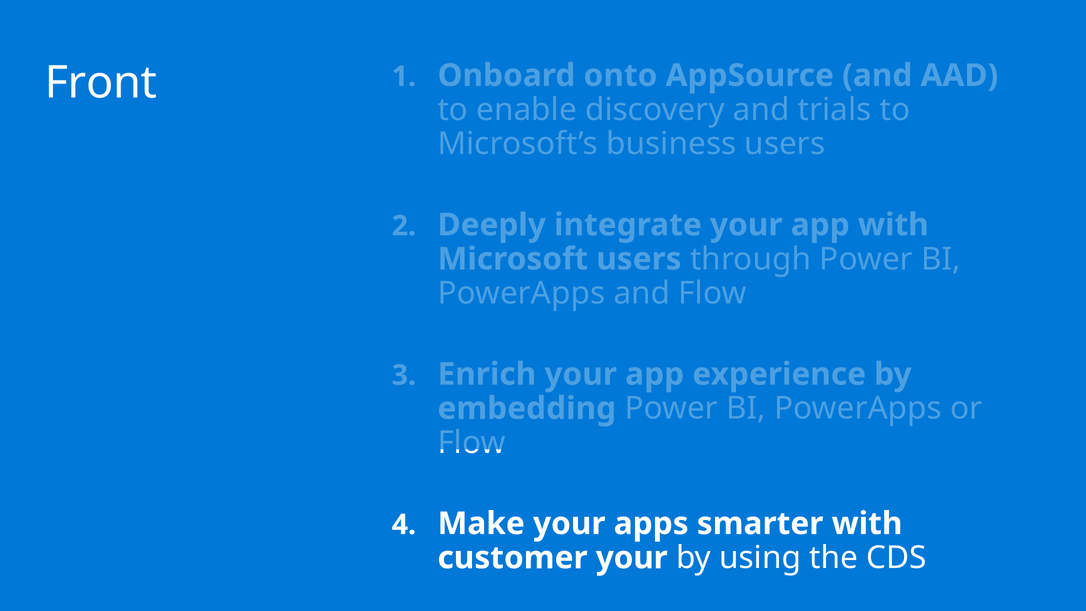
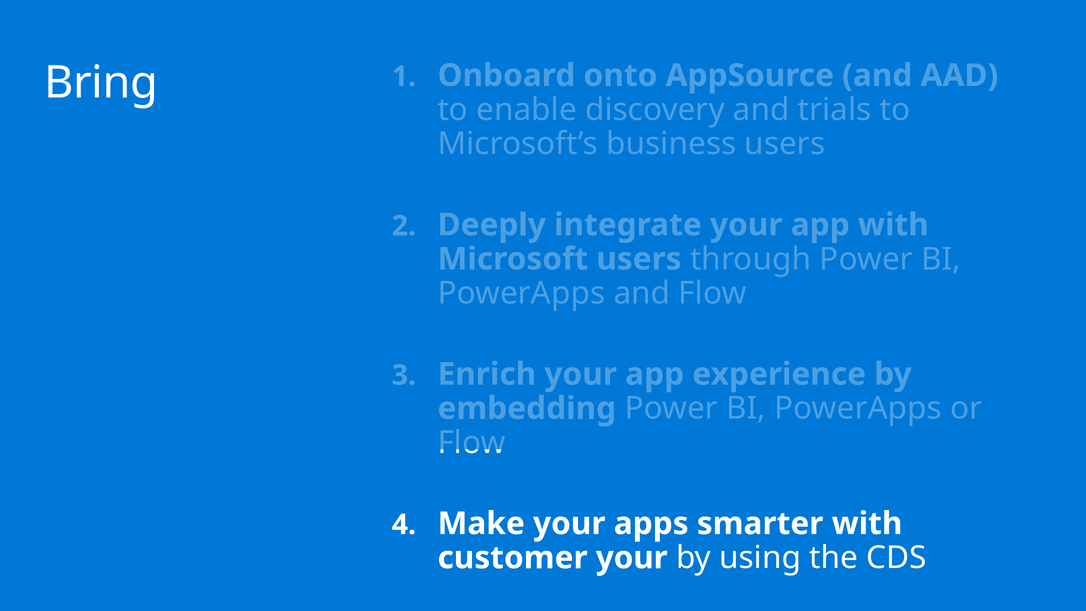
Front: Front -> Bring (101, 83)
